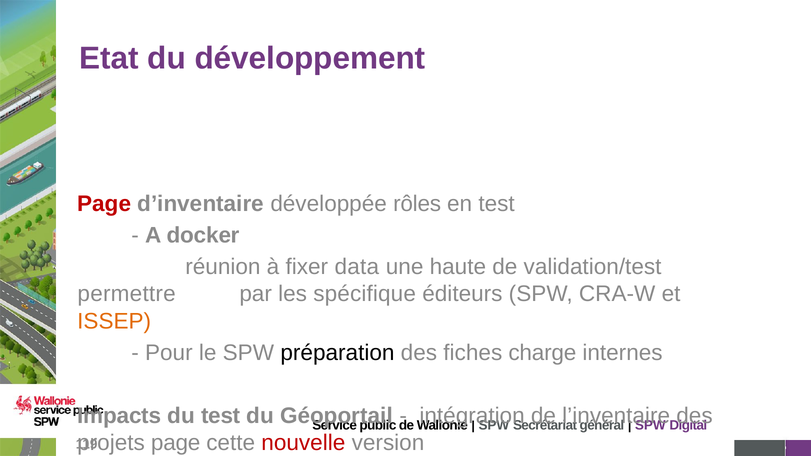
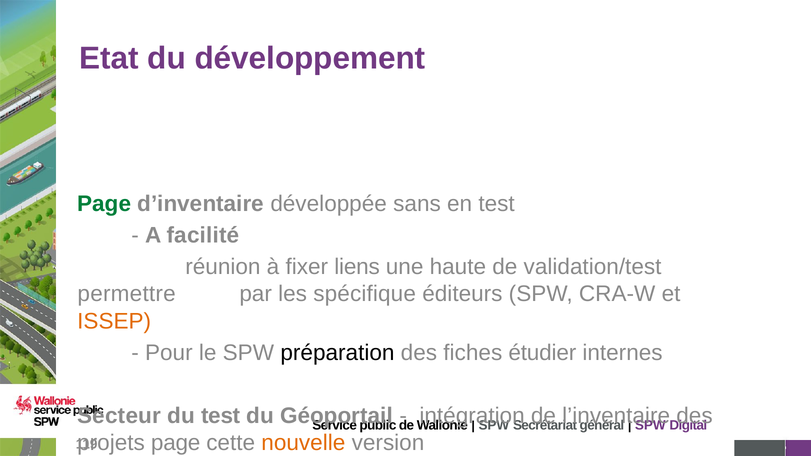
Page colour: red -> green (104, 204)
rôles: rôles -> sans (417, 204)
docker: docker -> facilité (203, 235)
data: data -> liens (357, 267)
charge: charge -> étudier (542, 353)
Impacts: Impacts -> Secteur (119, 416)
nouvelle colour: red -> orange (303, 443)
